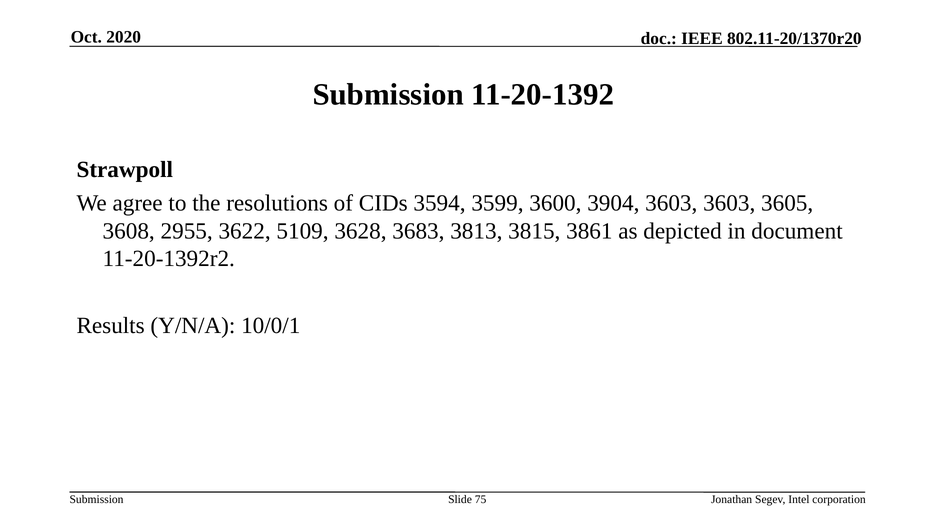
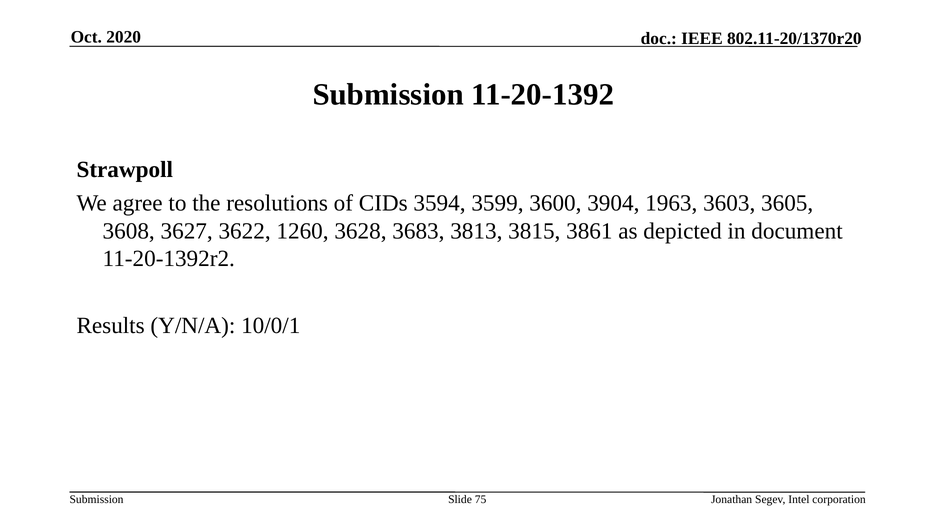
3904 3603: 3603 -> 1963 (671, 203)
2955: 2955 -> 3627 (187, 231)
5109: 5109 -> 1260 (303, 231)
